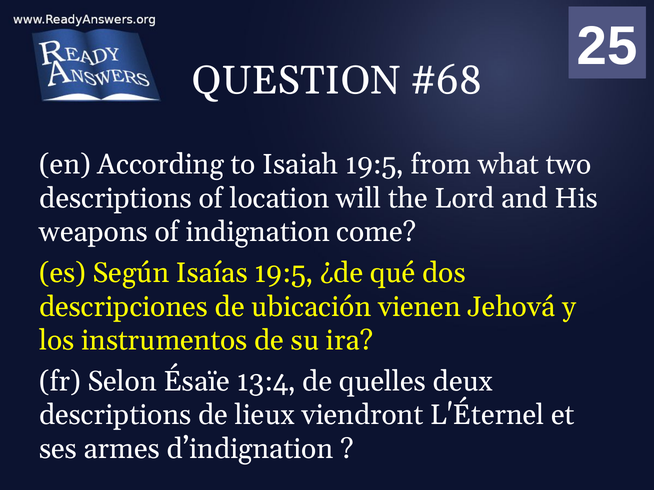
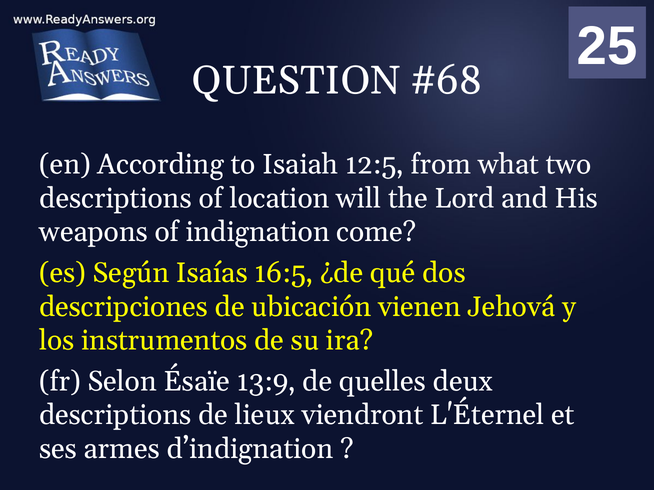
Isaiah 19:5: 19:5 -> 12:5 (375, 165)
Isaías 19:5: 19:5 -> 16:5 (284, 273)
13:4: 13:4 -> 13:9 (266, 382)
